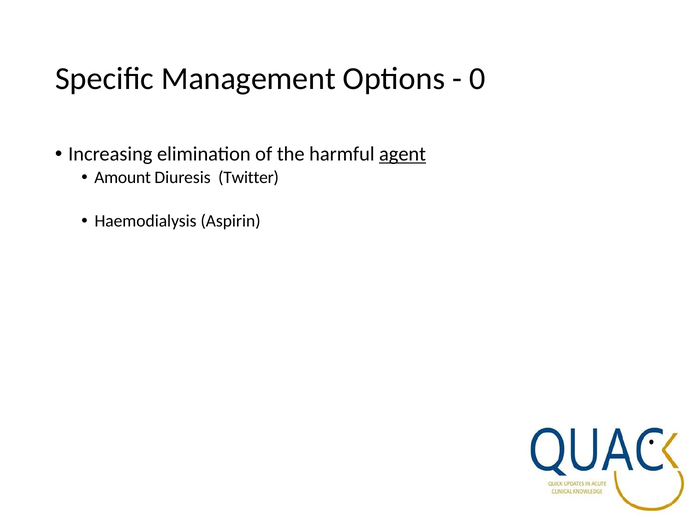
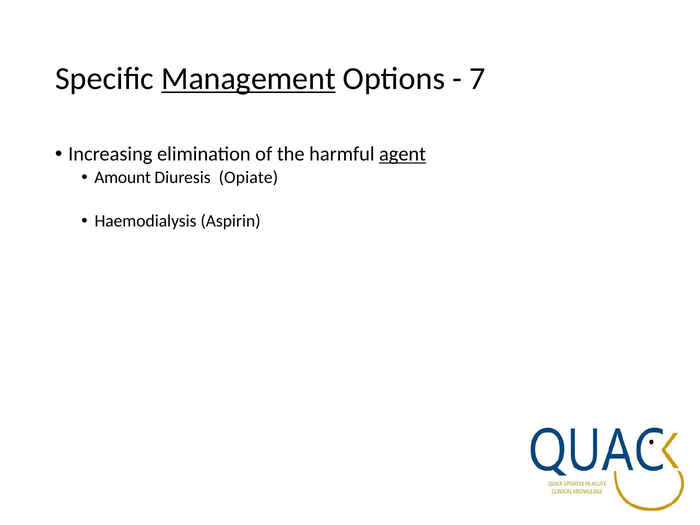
Management underline: none -> present (249, 78)
0: 0 -> 7 (477, 78)
Twitter: Twitter -> Opiate (248, 178)
